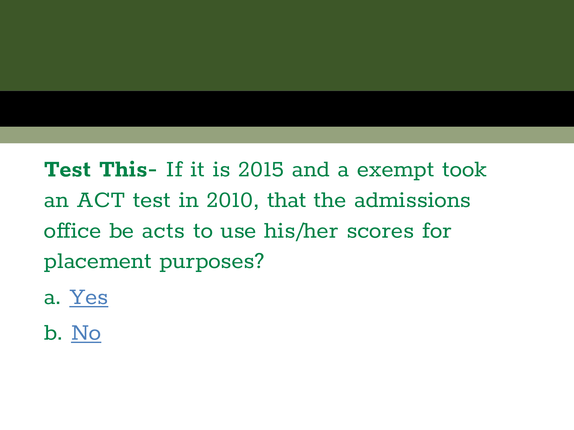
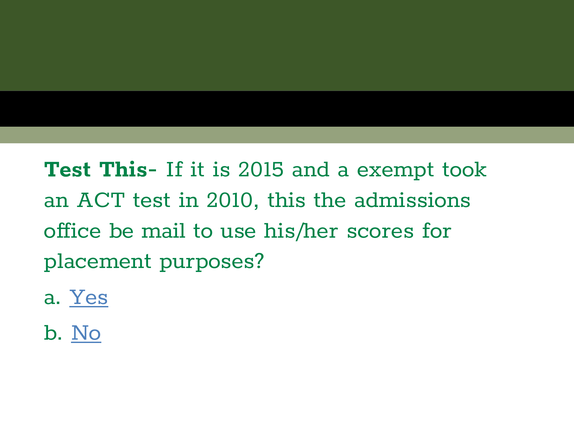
that: that -> this (287, 199)
acts: acts -> mail (164, 230)
